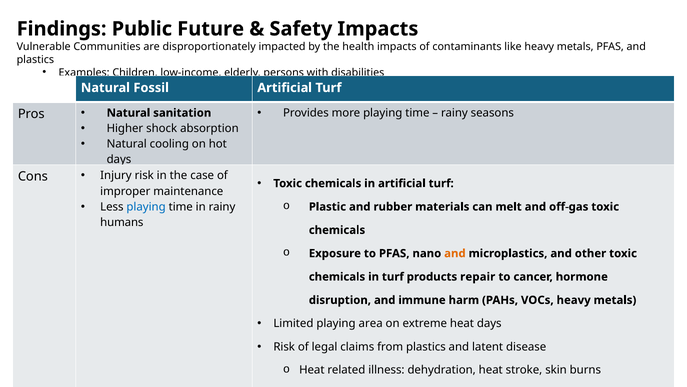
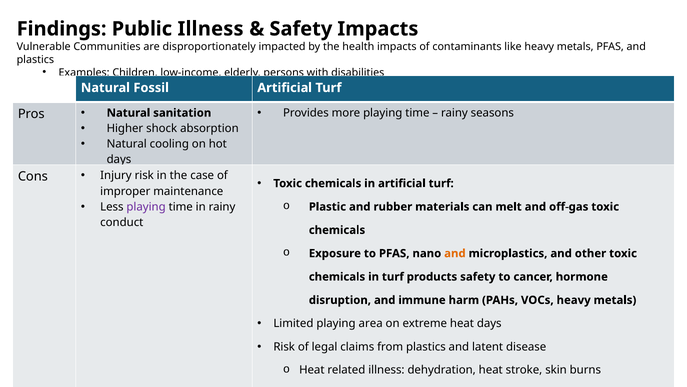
Public Future: Future -> Illness (211, 29)
playing colour: blue -> purple (146, 206)
humans: humans -> conduct (122, 222)
products repair: repair -> safety (478, 276)
